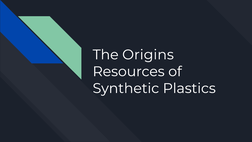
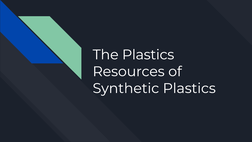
The Origins: Origins -> Plastics (148, 55)
